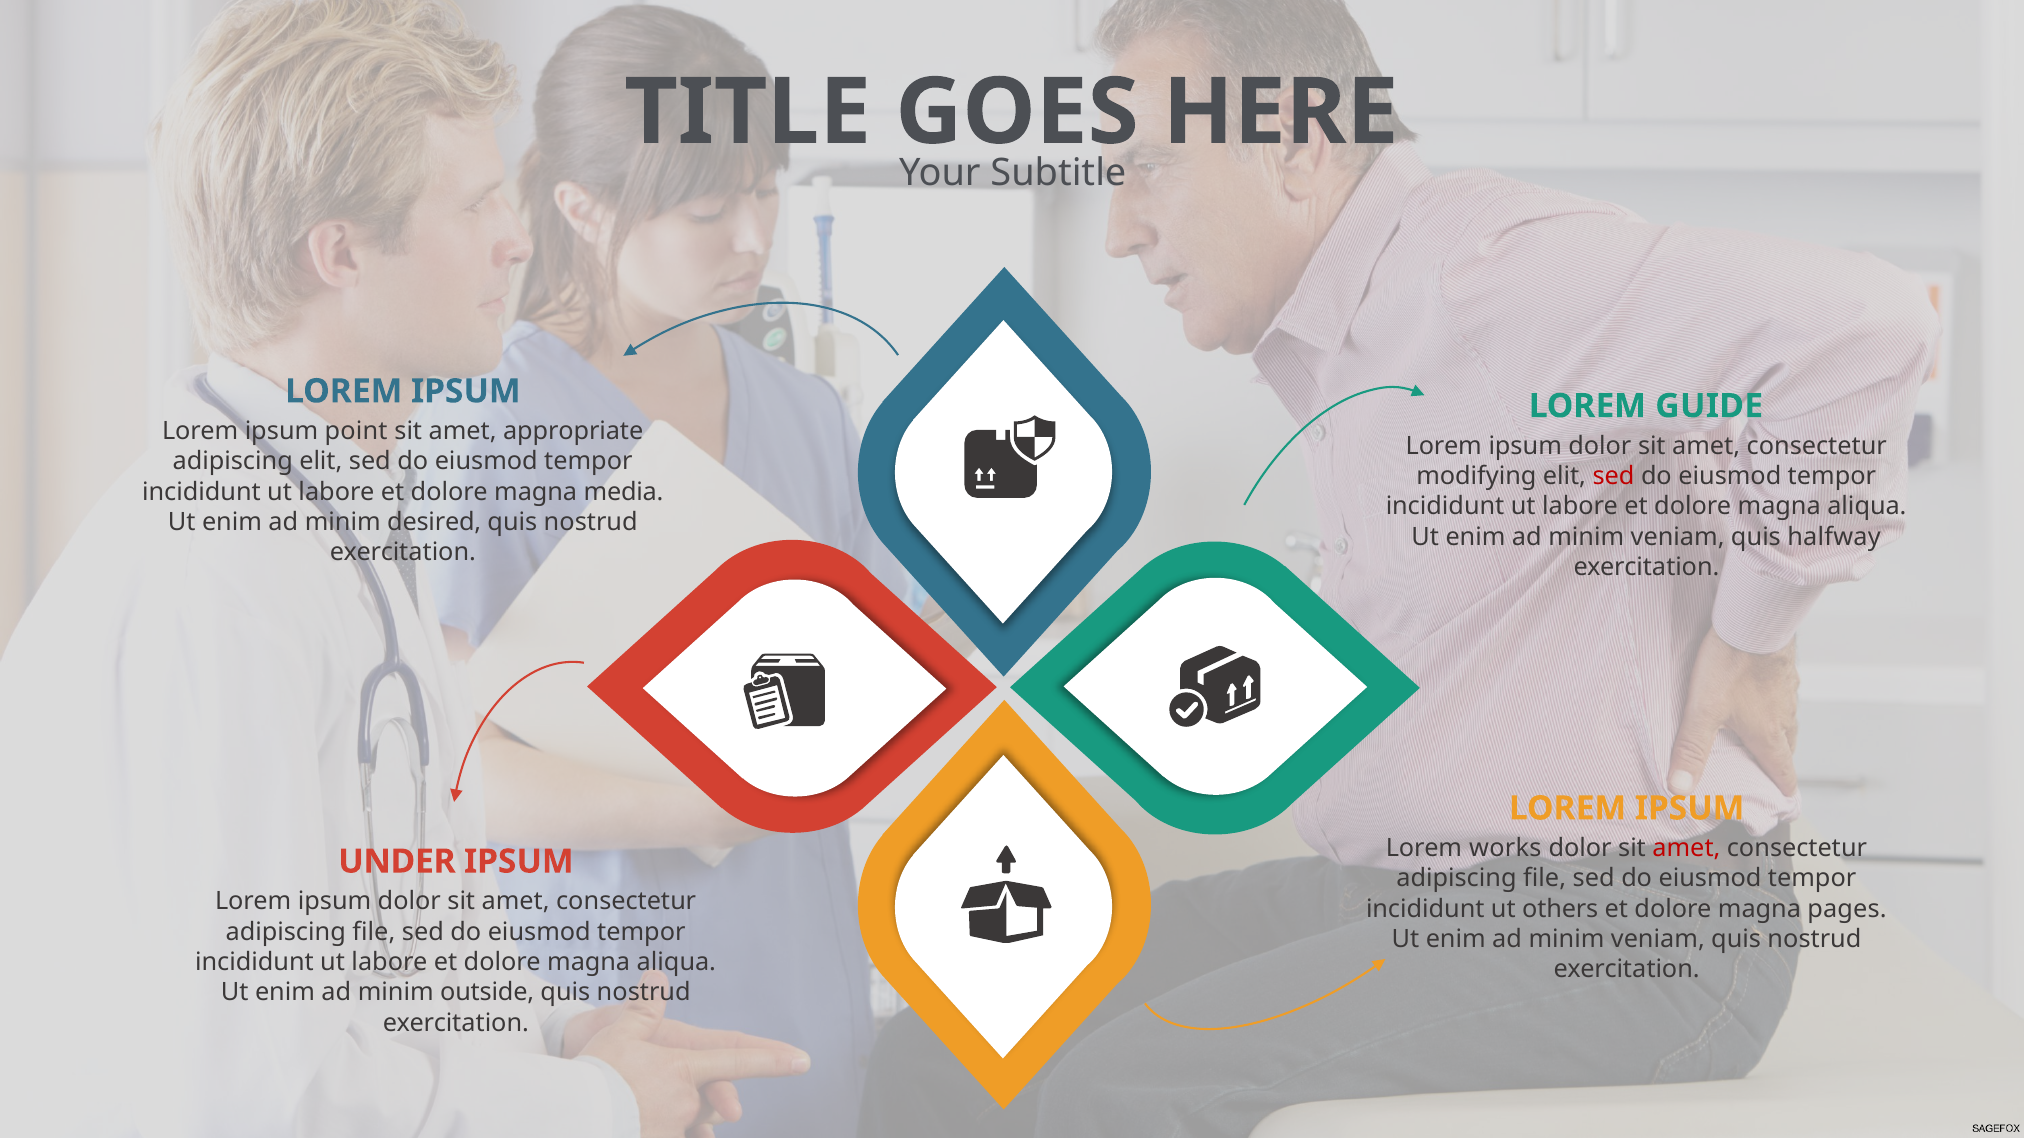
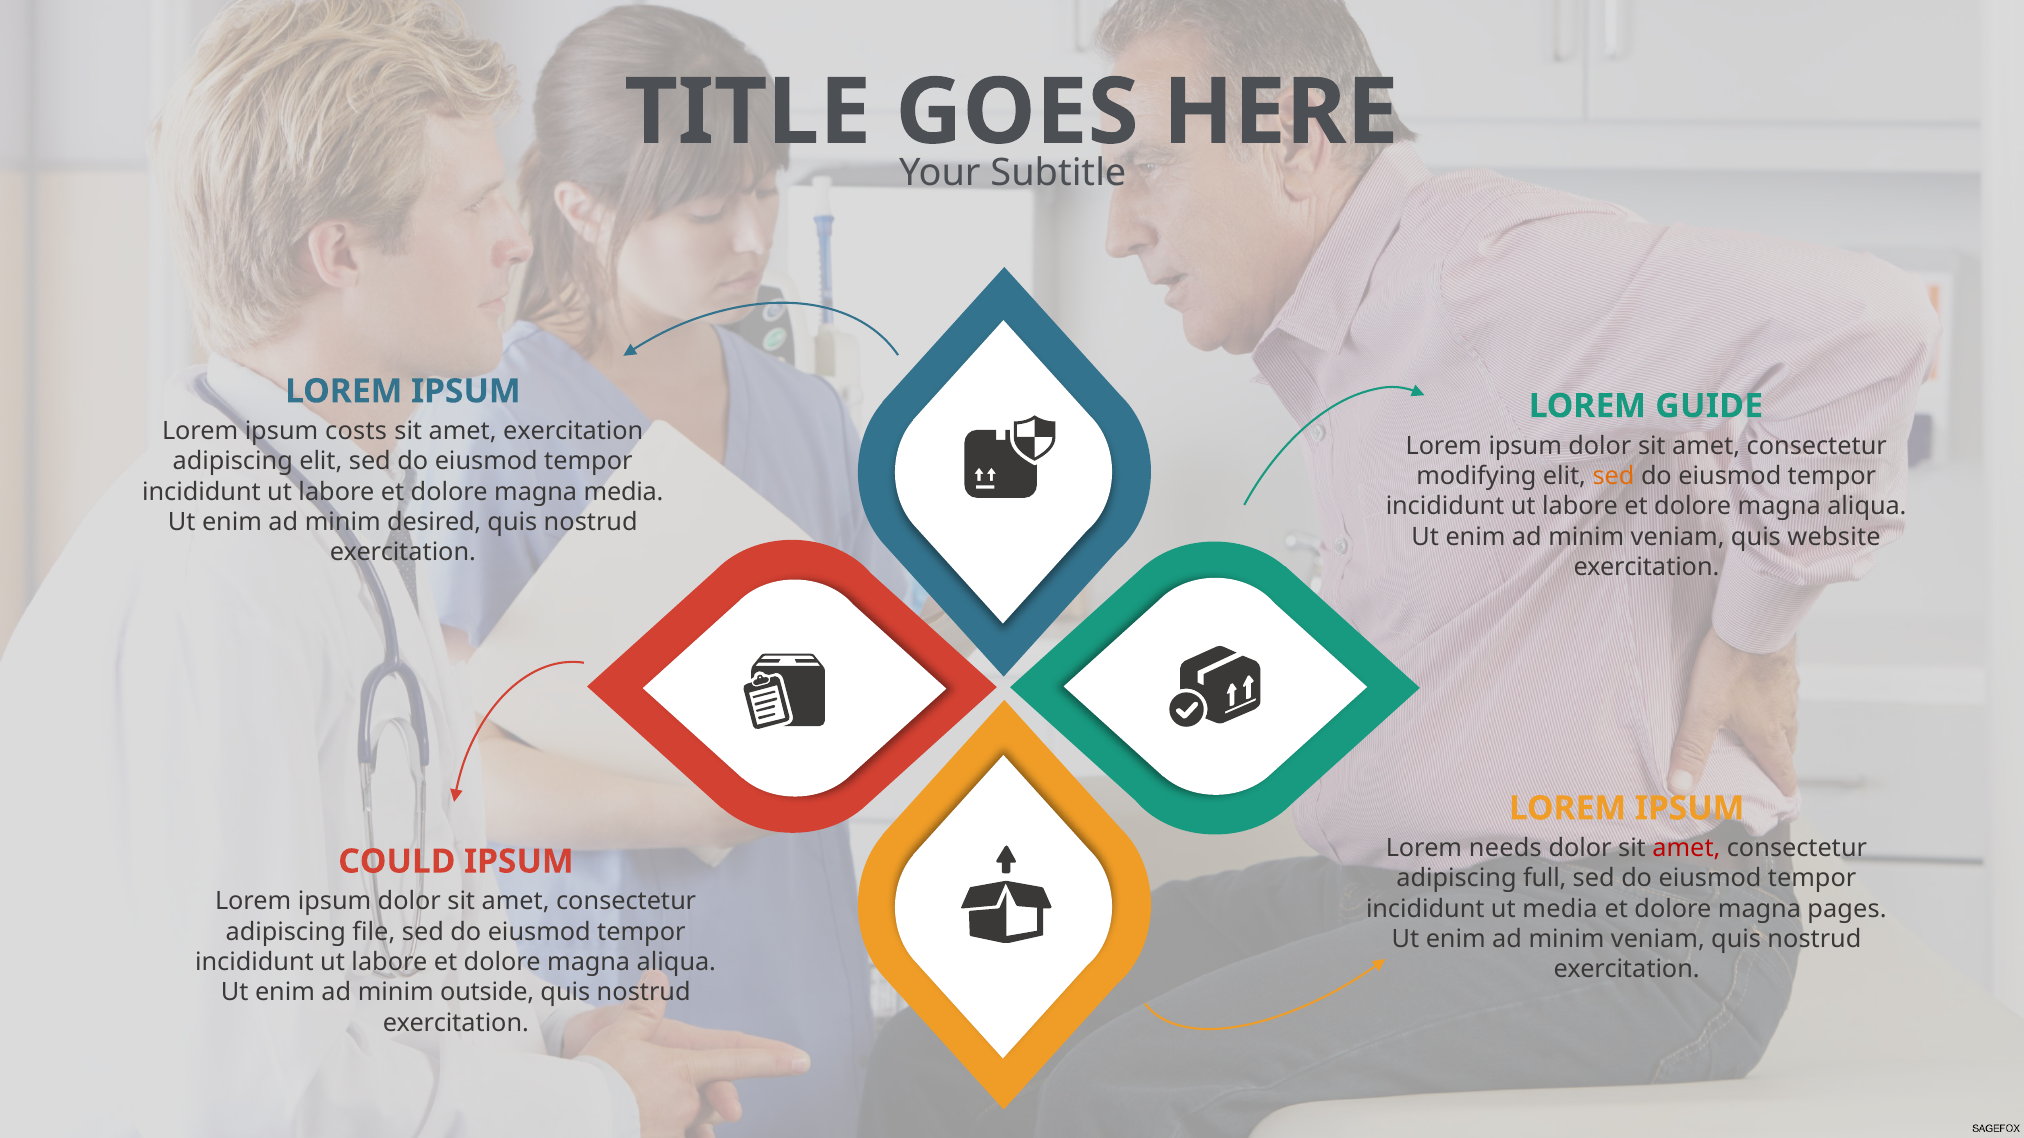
point: point -> costs (356, 431)
amet appropriate: appropriate -> exercitation (573, 431)
sed colour: red -> orange (1613, 476)
halfway: halfway -> website (1834, 537)
works: works -> needs (1505, 849)
UNDER: UNDER -> COULD (397, 862)
file: file -> full (1545, 879)
ut others: others -> media (1560, 909)
